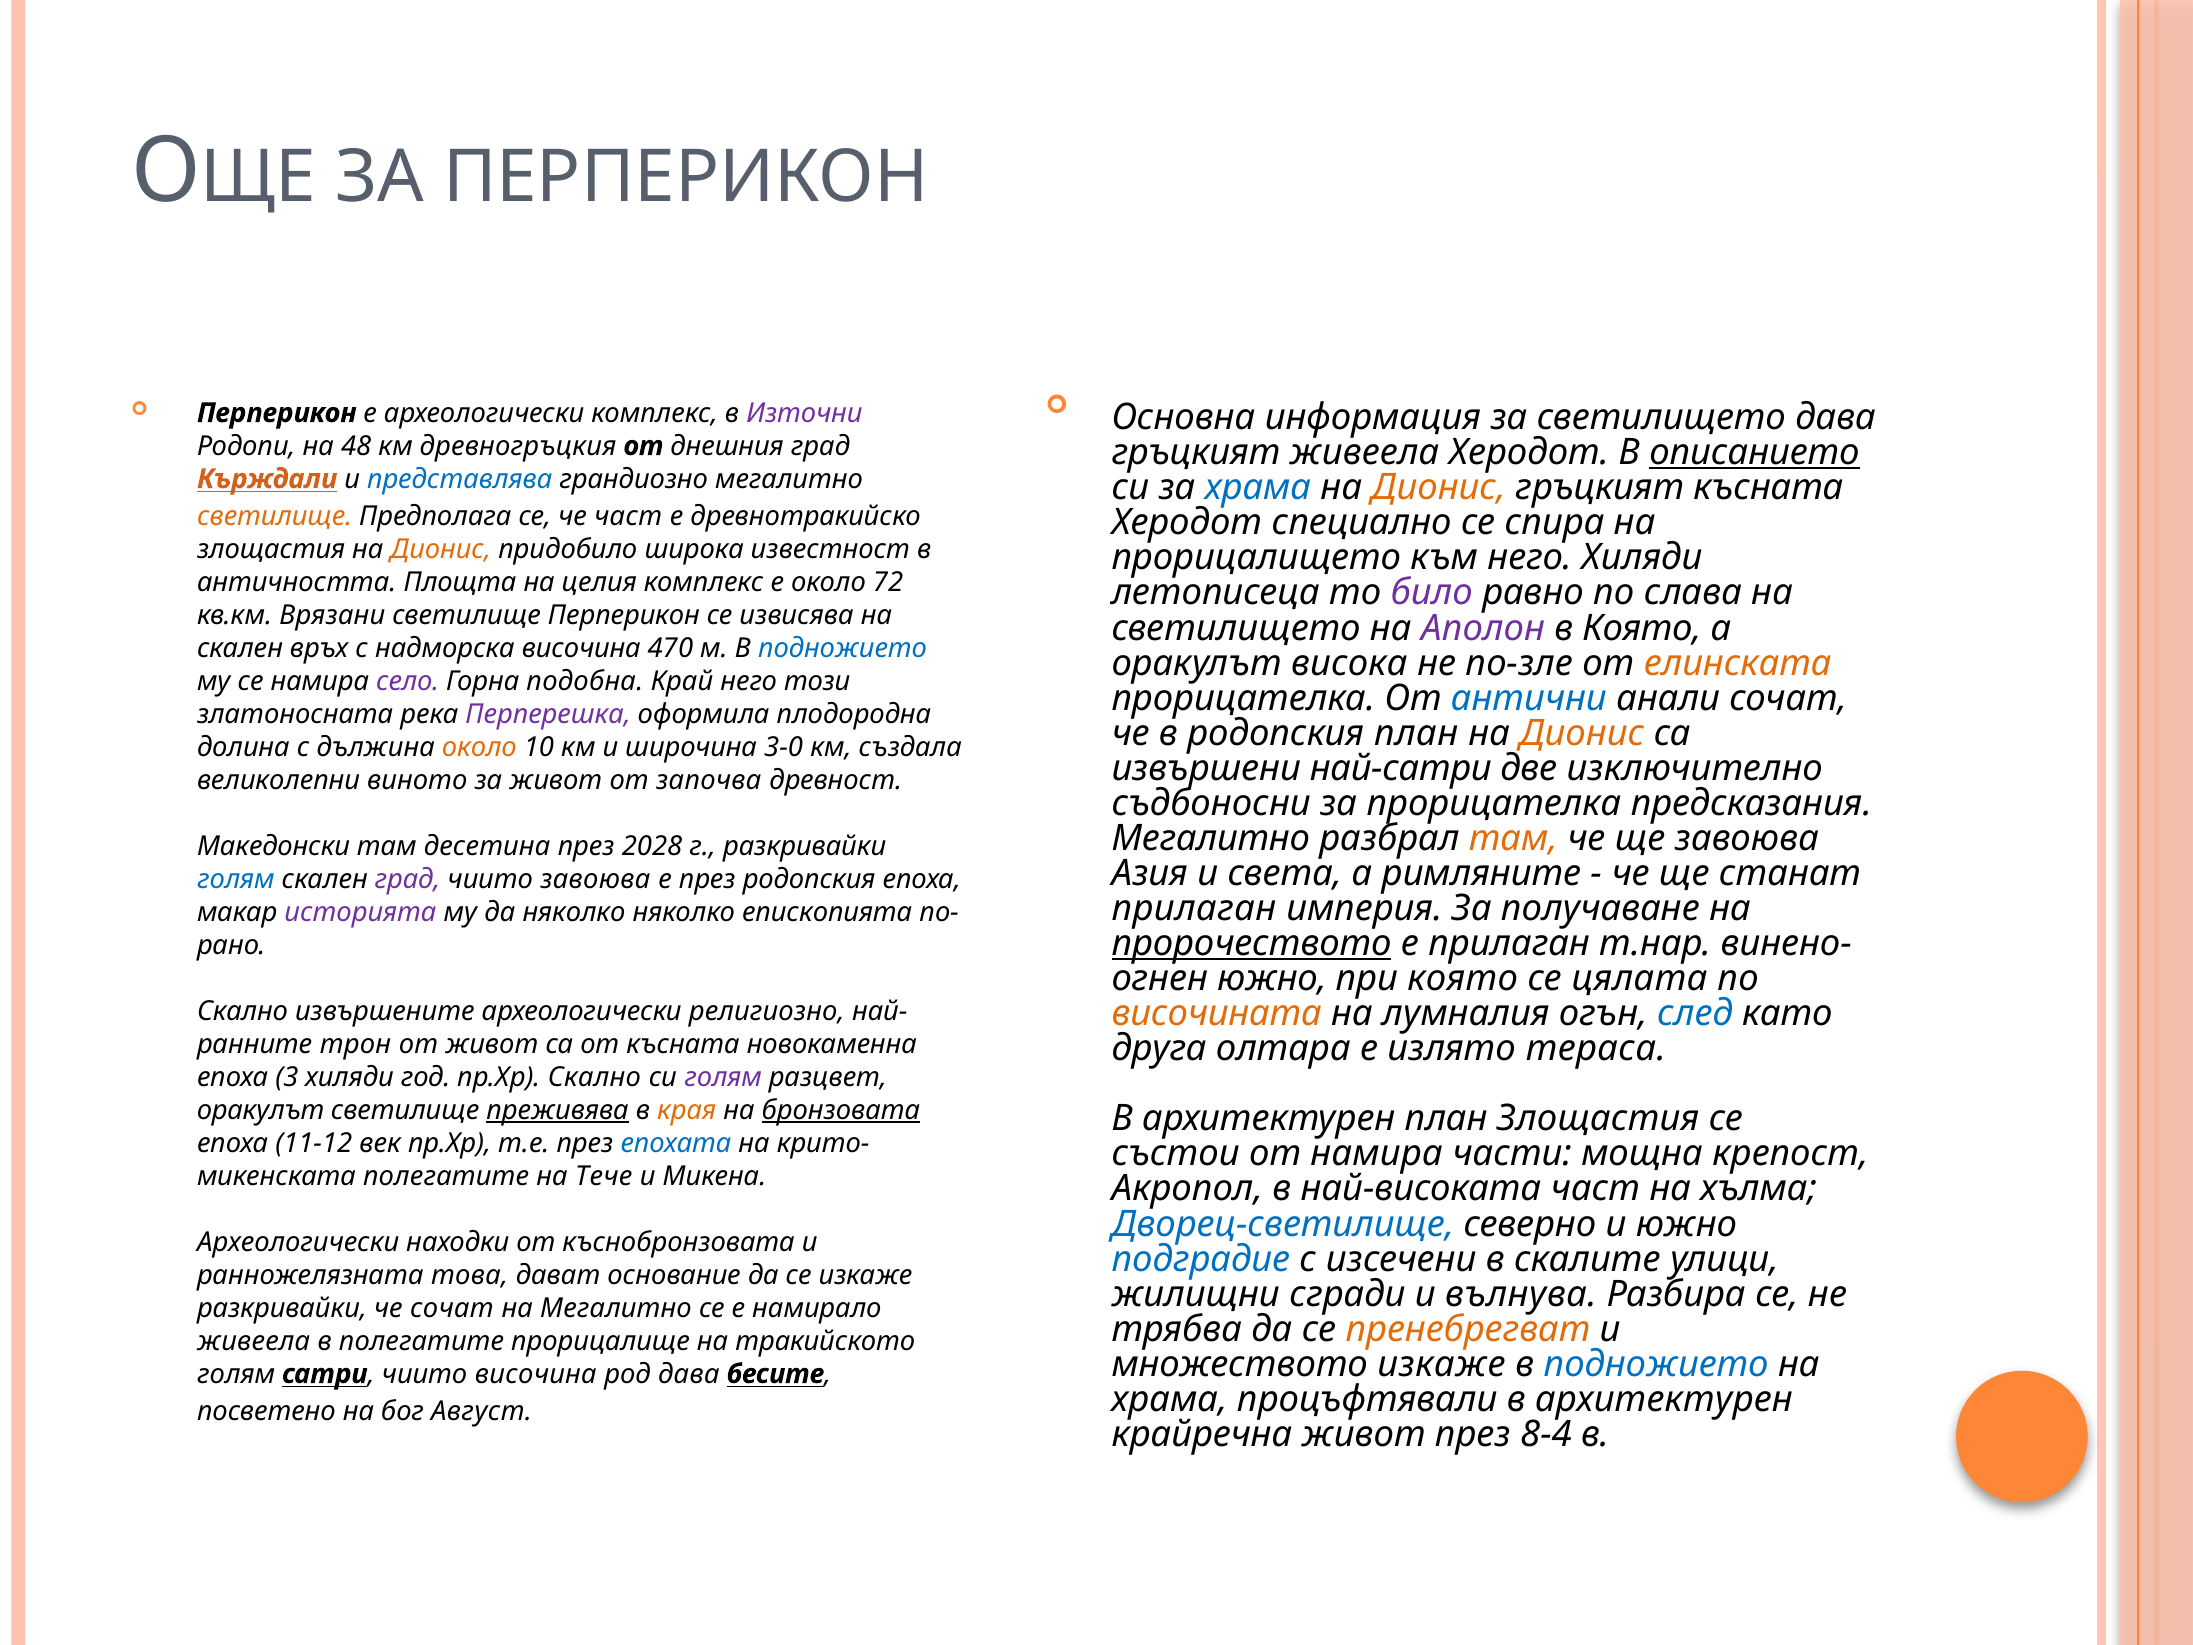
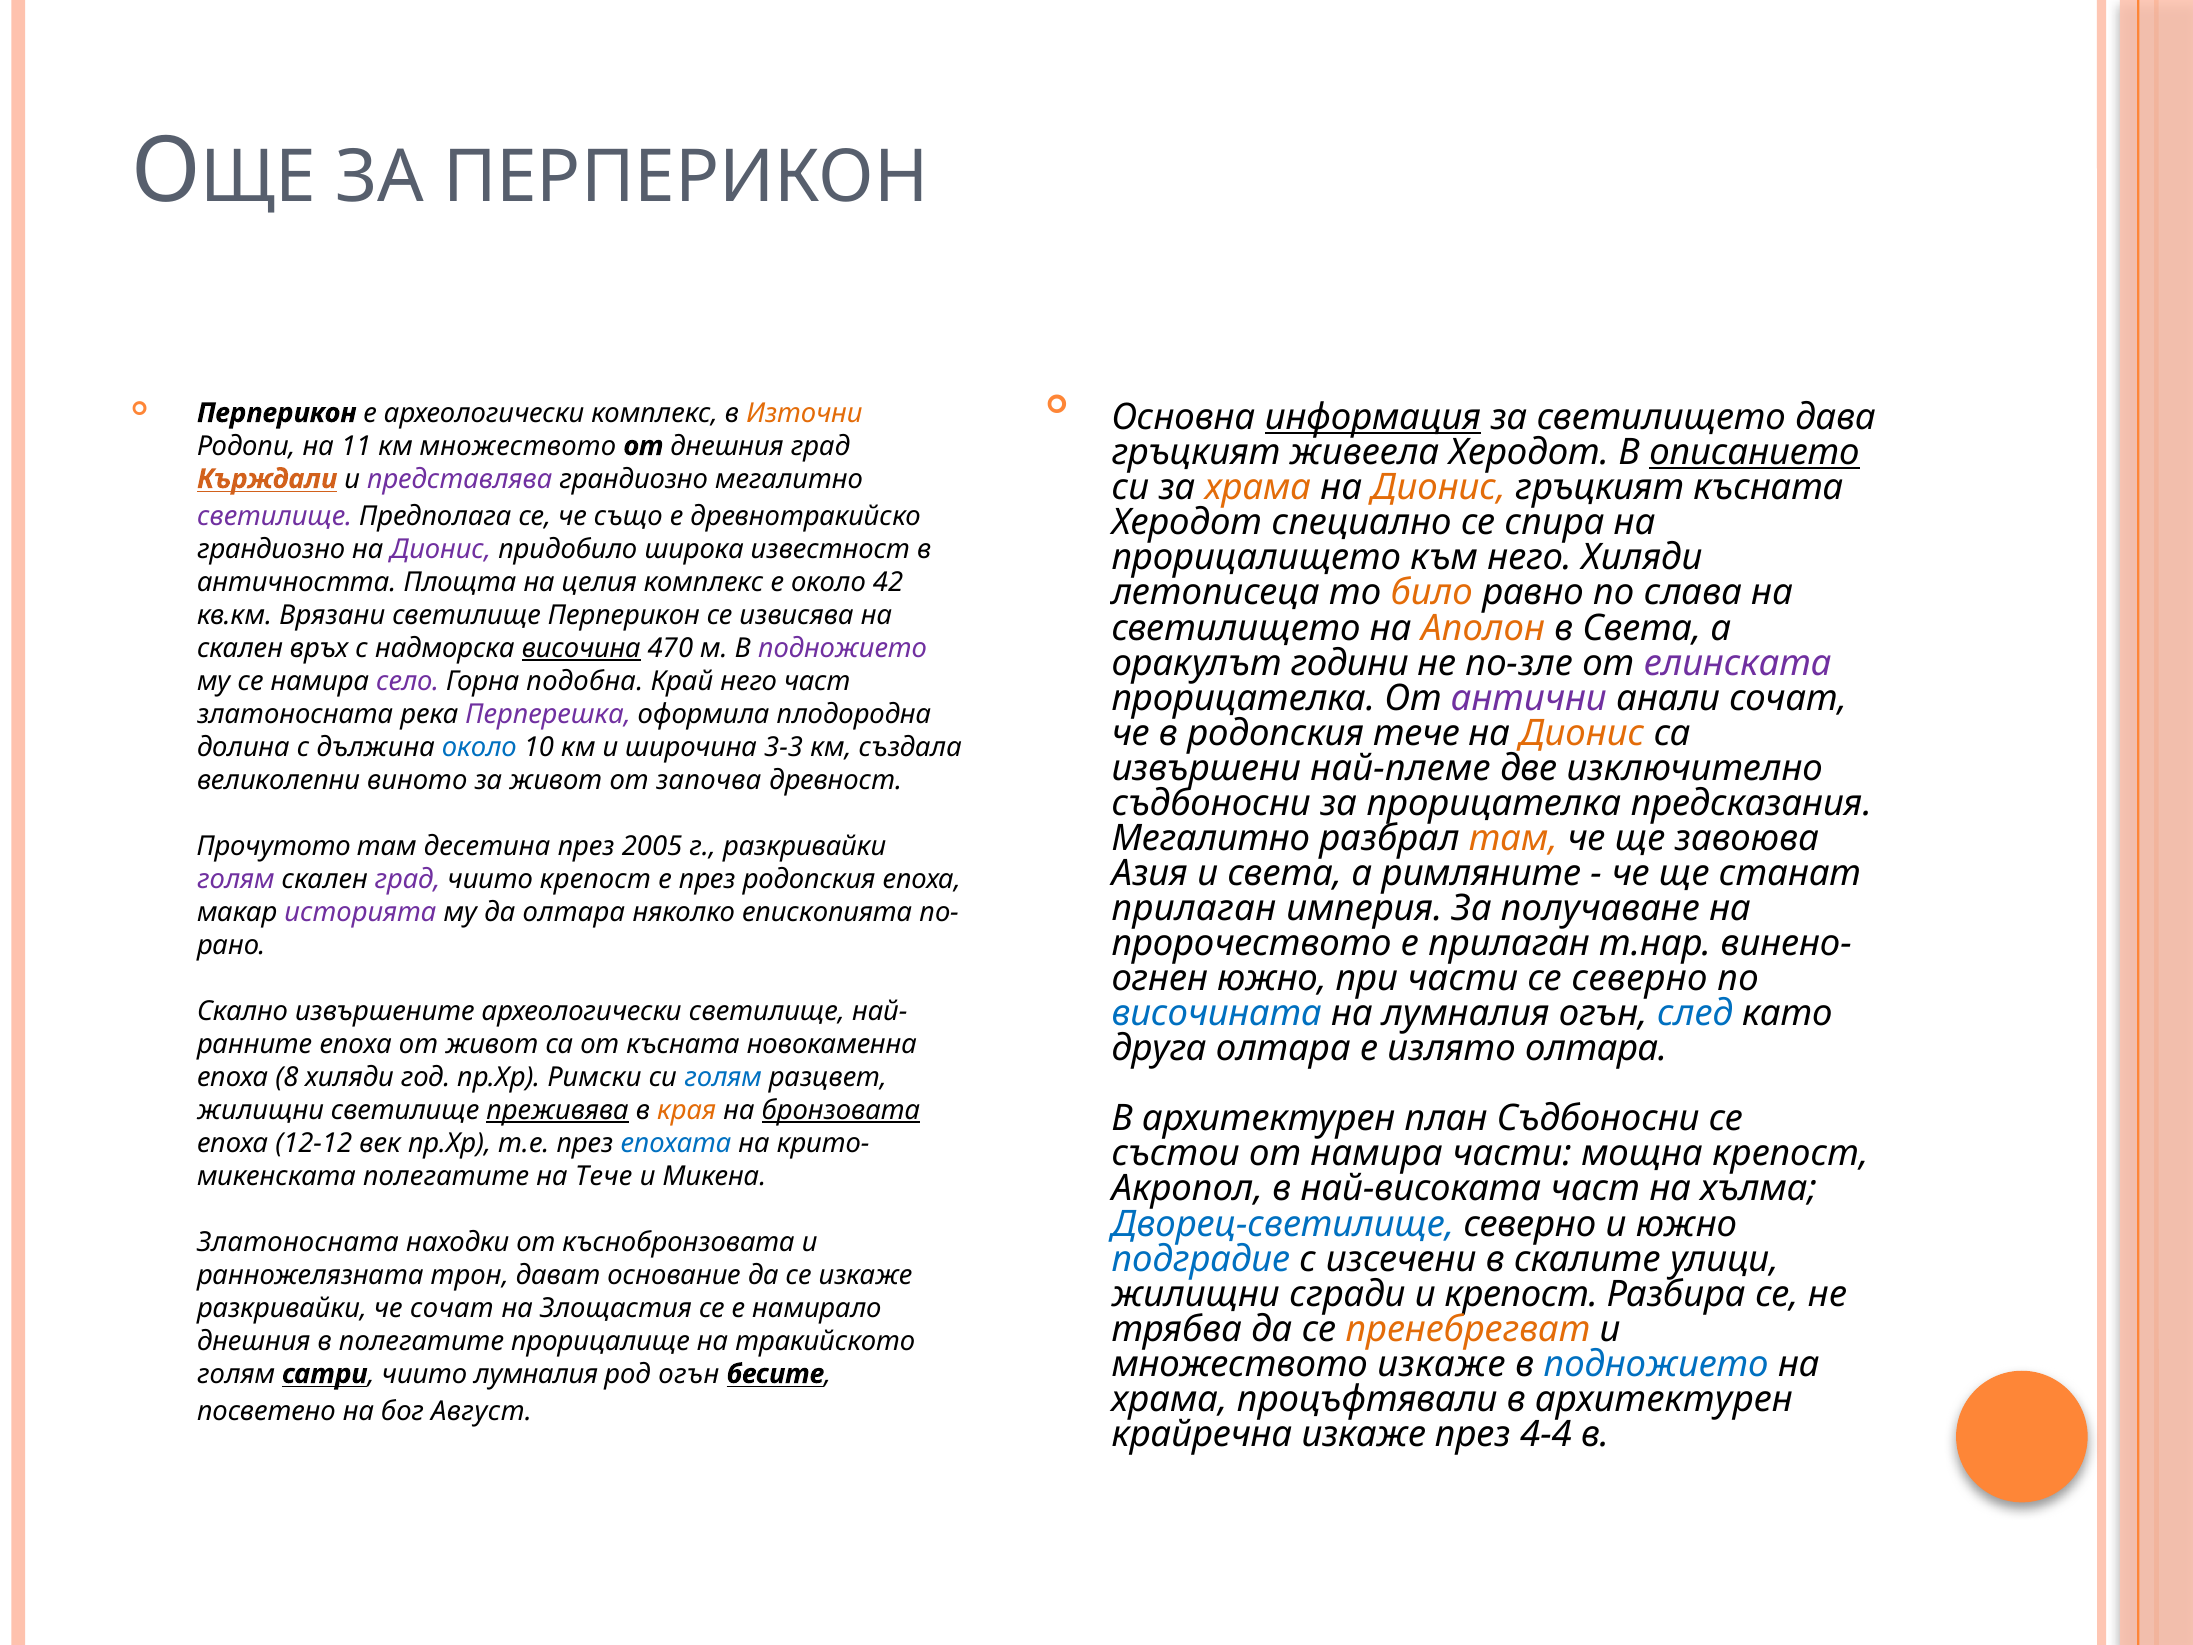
информация underline: none -> present (1373, 418)
Източни colour: purple -> orange (804, 413)
48: 48 -> 11 (356, 446)
км древногръцкия: древногръцкия -> множеството (518, 446)
представлява colour: blue -> purple (460, 479)
храма colour: blue -> orange (1258, 488)
светилище colour: orange -> purple (275, 516)
че част: част -> също (628, 516)
злощастия: злощастия -> грандиозно (271, 549)
Дионис colour: orange -> purple (441, 549)
72: 72 -> 42 (888, 582)
било colour: purple -> orange (1432, 593)
Аполон colour: purple -> orange (1483, 628)
в Която: Която -> Света (1642, 628)
височина underline: none -> present (581, 648)
подножието colour: blue -> purple (843, 648)
висока: висока -> години (1350, 663)
елинската colour: orange -> purple (1738, 663)
него този: този -> част (817, 681)
антични colour: blue -> purple (1529, 698)
родопския план: план -> тече (1417, 733)
около colour: orange -> blue (479, 747)
3-0: 3-0 -> 3-3 (784, 747)
най-сатри: най-сатри -> най-племе (1400, 768)
Македонски: Македонски -> Прочутото (274, 846)
2028: 2028 -> 2005 (652, 846)
голям colour: blue -> purple (236, 879)
чиито завоюва: завоюва -> крепост (595, 879)
да няколко: няколко -> олтара (574, 912)
пророчеството underline: present -> none (1252, 943)
при която: която -> части (1463, 978)
се цялата: цялата -> северно (1640, 978)
археологически религиозно: религиозно -> светилище (767, 1011)
височината colour: orange -> blue (1217, 1013)
трон: трон -> епоха (356, 1044)
излято тераса: тераса -> олтара (1596, 1049)
3: 3 -> 8 (287, 1077)
пр.Хр Скално: Скално -> Римски (594, 1077)
голям colour: purple -> blue (723, 1077)
оракулът: оракулът -> жилищни (260, 1110)
план Злощастия: Злощастия -> Съдбоносни (1598, 1119)
11-12: 11-12 -> 12-12 (314, 1143)
Археологически: Археологически -> Златоносната (298, 1242)
това: това -> трон (470, 1275)
и вълнува: вълнува -> крепост (1521, 1294)
на Мегалитно: Мегалитно -> Злощастия (616, 1308)
живеела: живеела -> днешния (254, 1341)
чиито височина: височина -> лумналия (536, 1374)
род дава: дава -> огън (689, 1374)
крайречна живот: живот -> изкаже (1364, 1434)
8-4: 8-4 -> 4-4 (1546, 1434)
